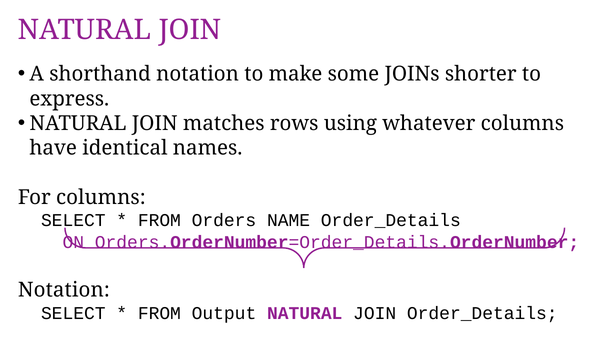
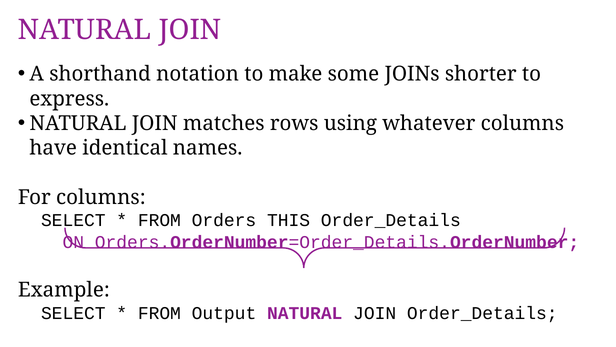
NAME: NAME -> THIS (289, 220)
Notation: Notation -> Example (64, 290)
